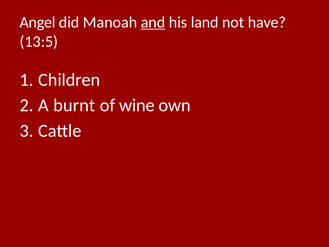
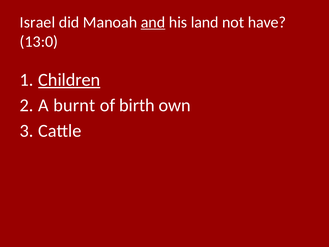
Angel: Angel -> Israel (37, 22)
13:5: 13:5 -> 13:0 (39, 41)
Children underline: none -> present (69, 80)
wine: wine -> birth (137, 105)
